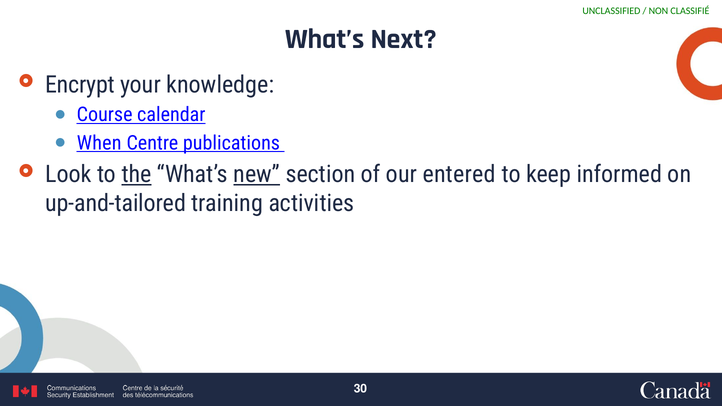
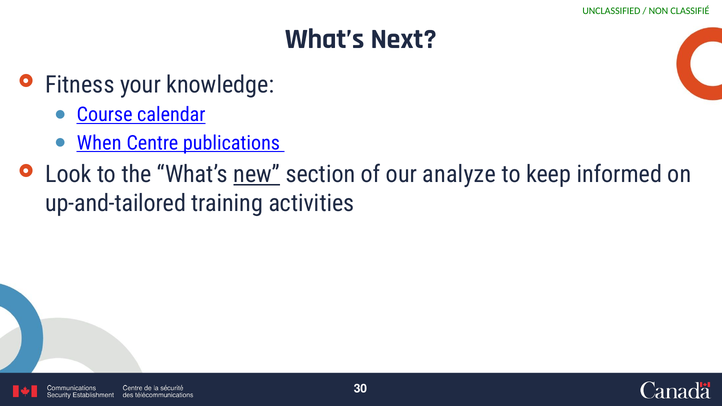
Encrypt: Encrypt -> Fitness (80, 85)
the underline: present -> none (137, 175)
entered: entered -> analyze (459, 175)
